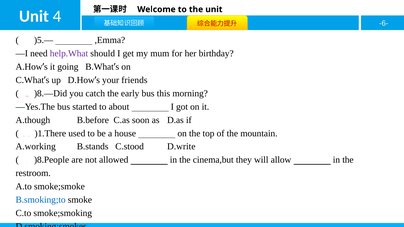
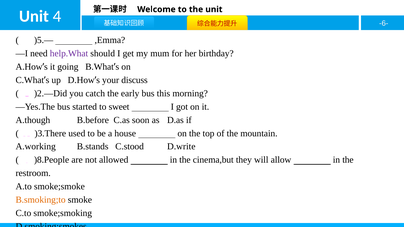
friends: friends -> discuss (135, 80)
)8.—Did: )8.—Did -> )2.—Did (51, 93)
about: about -> sweet (119, 107)
)1.There: )1.There -> )3.There (50, 133)
B.smoking;to colour: blue -> orange (41, 200)
